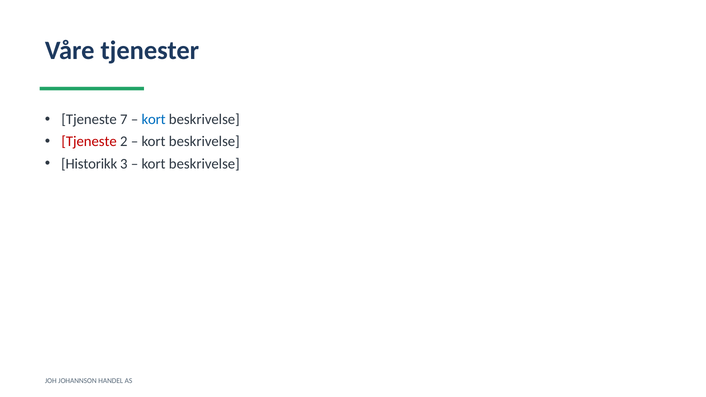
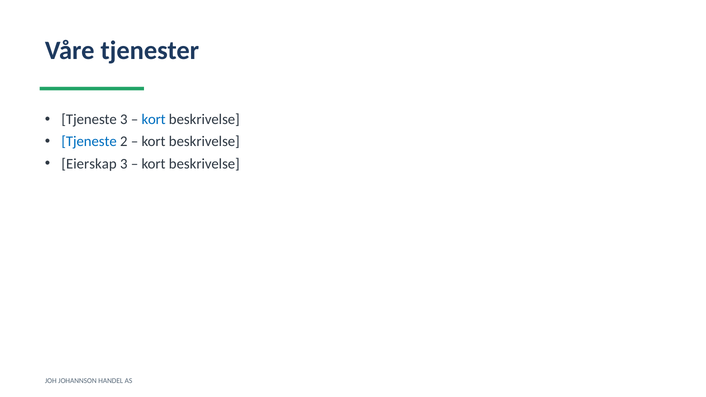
Tjeneste 7: 7 -> 3 (124, 120)
Tjeneste colour: red -> blue (89, 142)
Historikk: Historikk -> Eierskap (89, 164)
